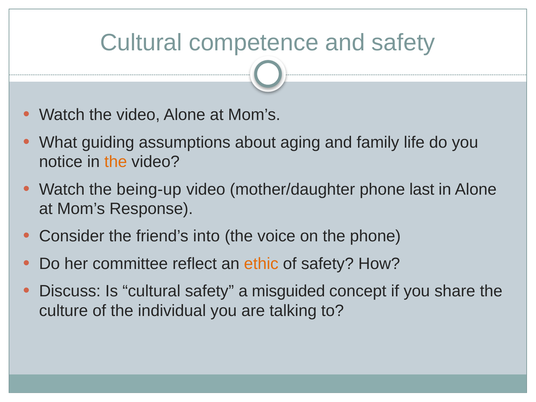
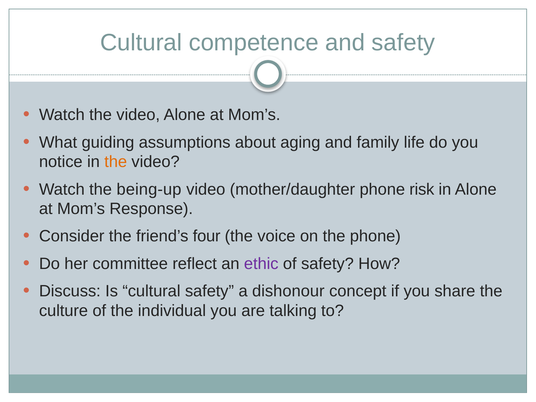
last: last -> risk (422, 189)
into: into -> four (207, 236)
ethic colour: orange -> purple (261, 264)
misguided: misguided -> dishonour (288, 291)
